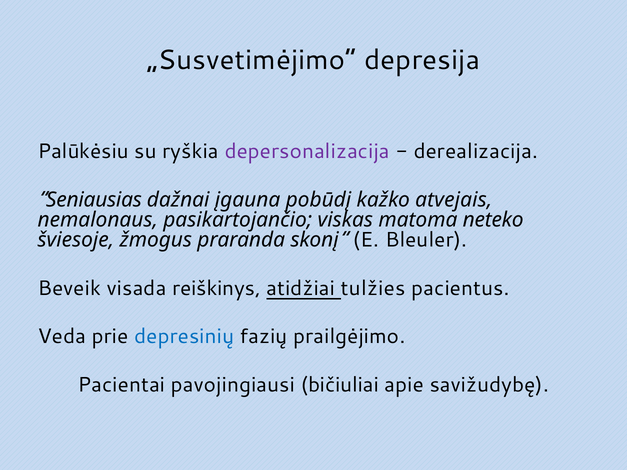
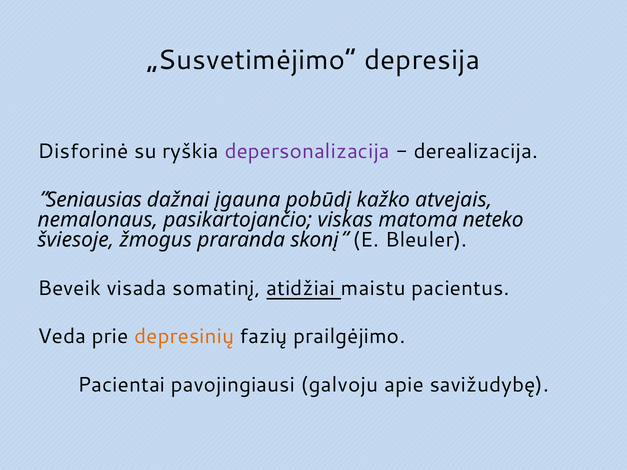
Palūkėsiu: Palūkėsiu -> Disforinė (83, 151)
reiškinys: reiškinys -> somatinį (216, 288)
tulžies: tulžies -> maistu (373, 288)
depresinių colour: blue -> orange (184, 337)
bičiuliai: bičiuliai -> galvoju (340, 385)
